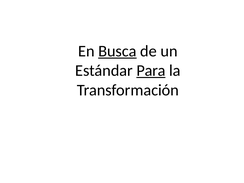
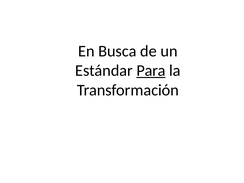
Busca underline: present -> none (117, 51)
